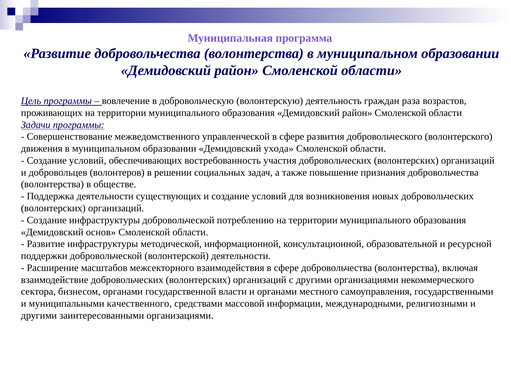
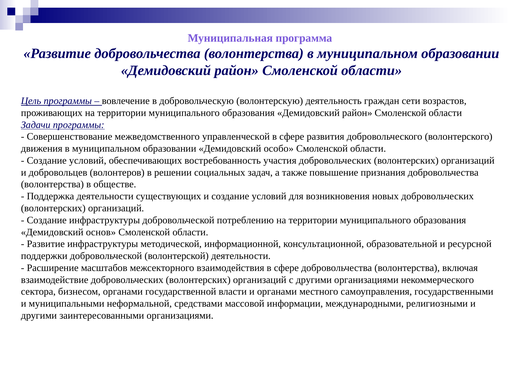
раза: раза -> сети (411, 101)
ухода: ухода -> особо (279, 149)
качественного: качественного -> неформальной (139, 304)
